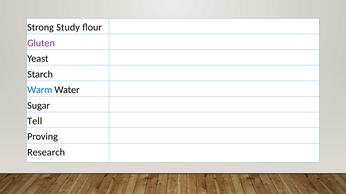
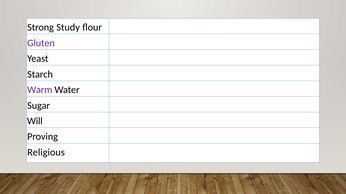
Warm colour: blue -> purple (40, 90)
Tell: Tell -> Will (35, 121)
Research: Research -> Religious (46, 153)
